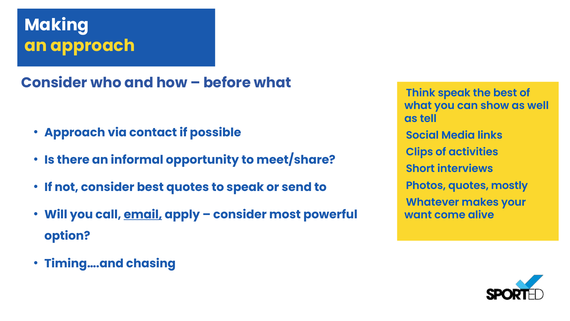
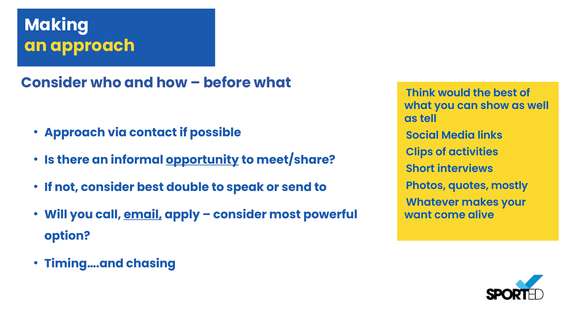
Think speak: speak -> would (454, 93)
opportunity underline: none -> present (202, 160)
best quotes: quotes -> double (188, 187)
